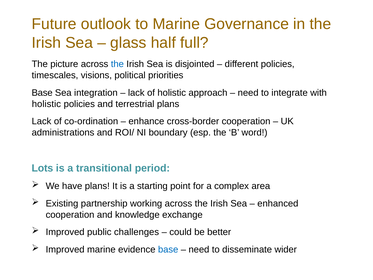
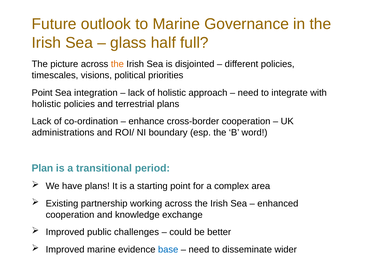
the colour: blue -> orange (117, 64)
Base: Base -> Point (42, 93)
Lots: Lots -> Plan (42, 168)
